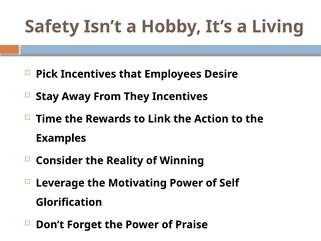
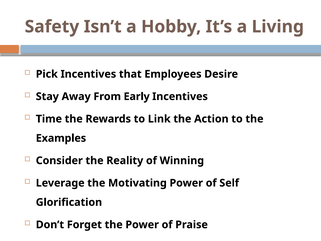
They: They -> Early (137, 96)
